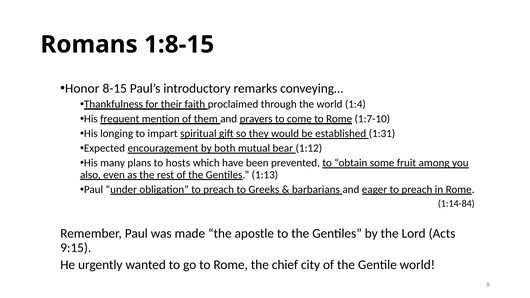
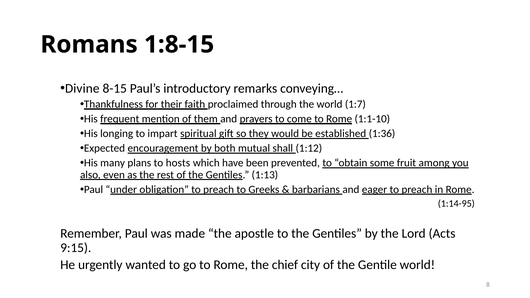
Honor: Honor -> Divine (82, 88)
1:4: 1:4 -> 1:7 (355, 104)
1:7-10: 1:7-10 -> 1:1-10 (372, 119)
1:31: 1:31 -> 1:36 (382, 134)
bear: bear -> shall (283, 148)
1:14-84: 1:14-84 -> 1:14-95 (456, 204)
